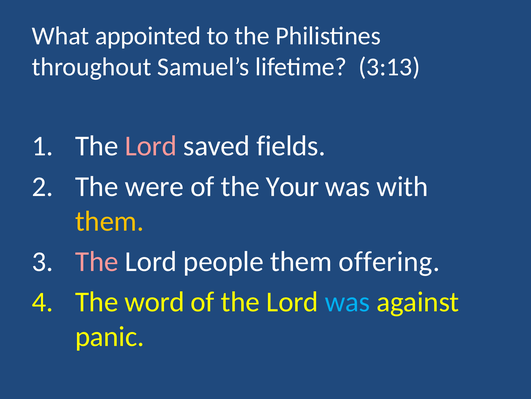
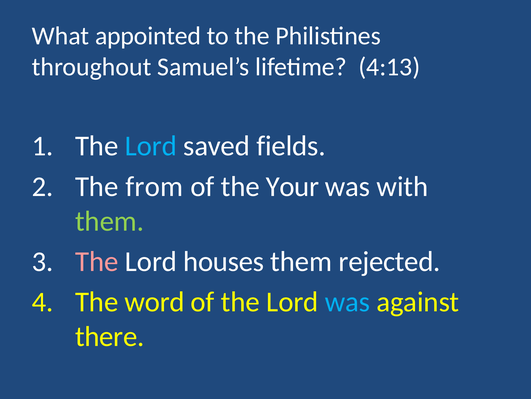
3:13: 3:13 -> 4:13 (389, 67)
Lord colour: pink -> light blue (151, 146)
were: were -> from (154, 186)
them colour: yellow -> light green (110, 221)
people: people -> houses (224, 261)
offering: offering -> rejected (390, 261)
panic: panic -> there (110, 336)
